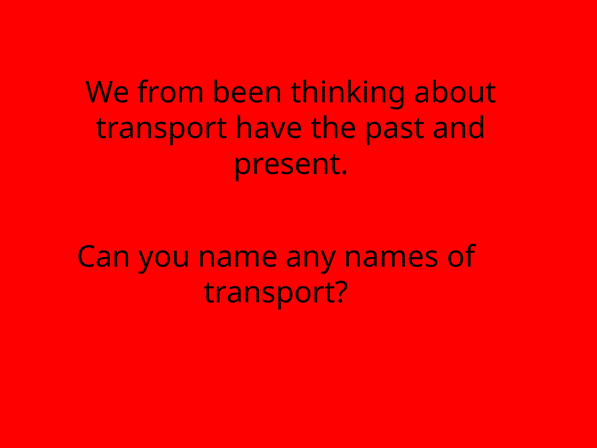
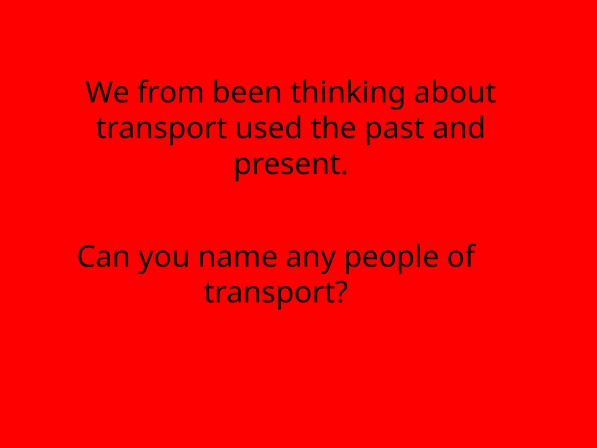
have: have -> used (269, 128)
names: names -> people (392, 257)
